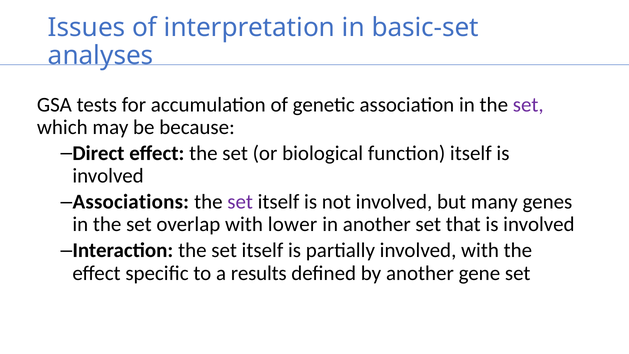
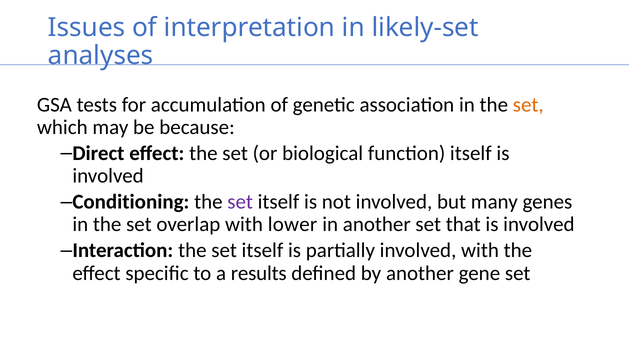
basic-set: basic-set -> likely-set (425, 27)
set colour: purple -> orange (528, 105)
Associations: Associations -> Conditioning (131, 202)
